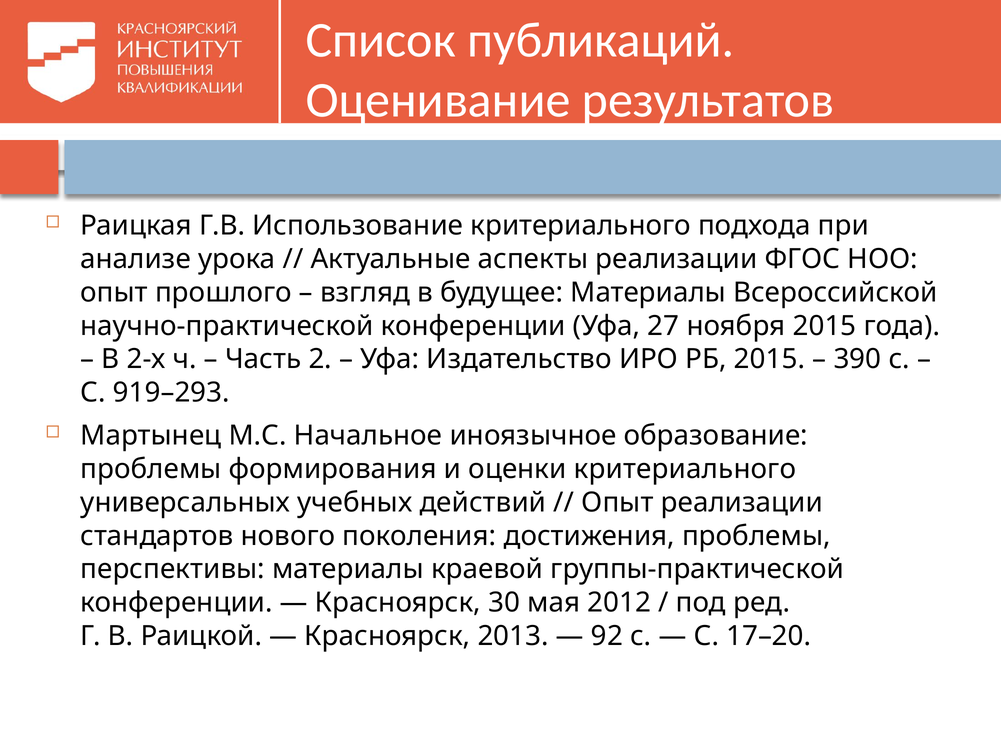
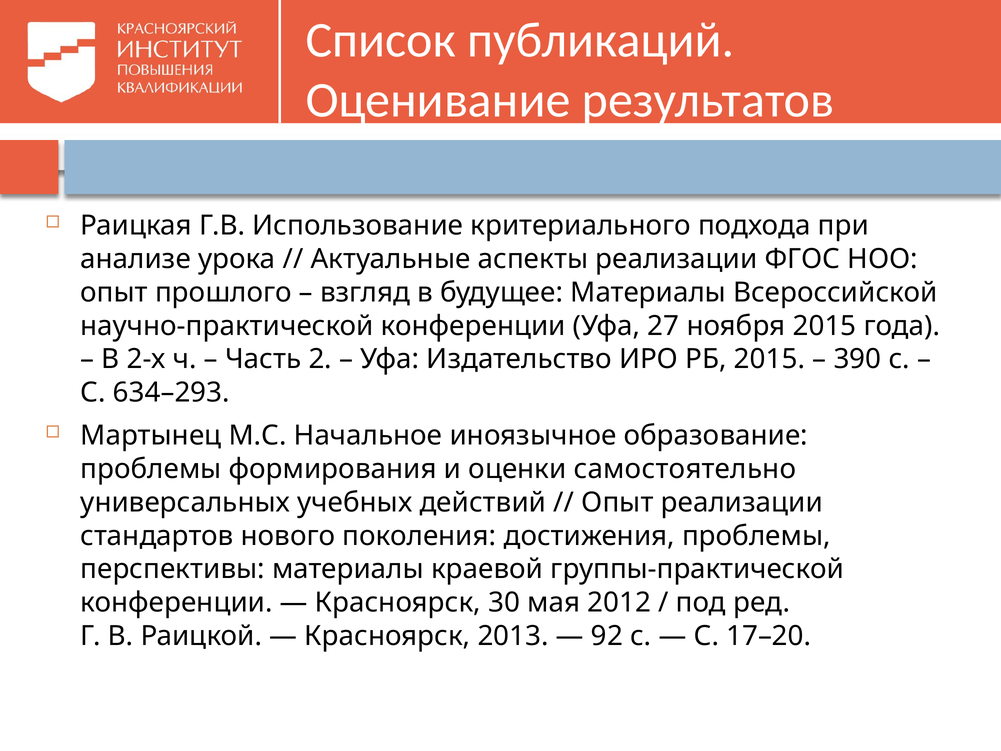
919–293: 919–293 -> 634–293 (171, 392)
оценки критериального: критериального -> самостоятельно (685, 469)
